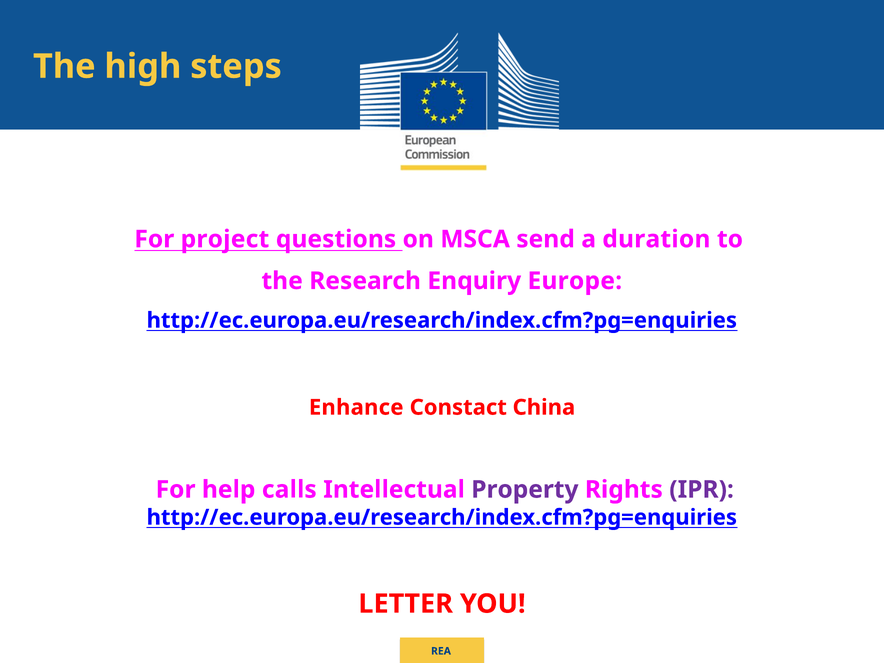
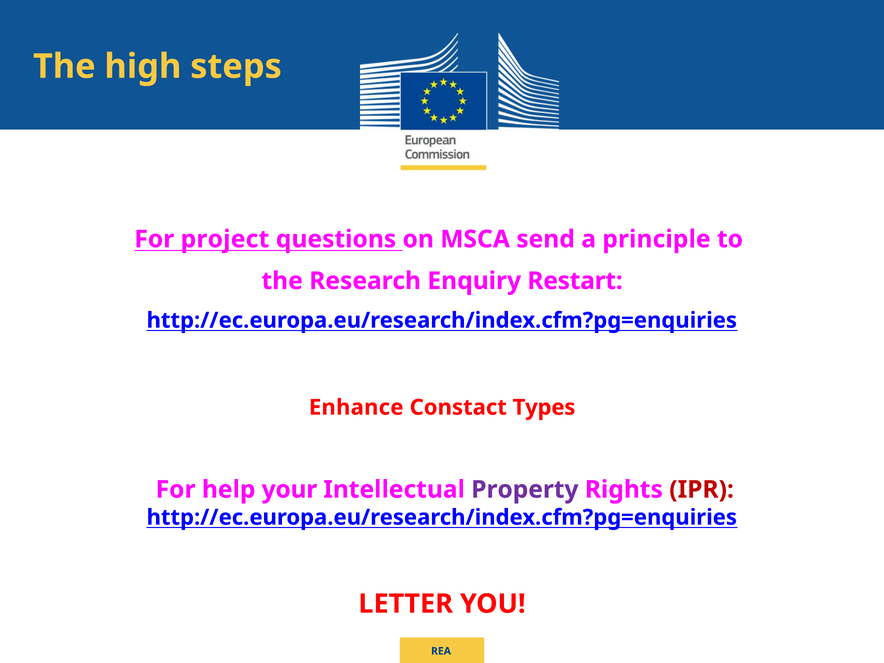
duration: duration -> principle (656, 239)
Europe: Europe -> Restart (575, 281)
China: China -> Types (544, 407)
calls: calls -> your (289, 490)
IPR colour: purple -> red (702, 490)
